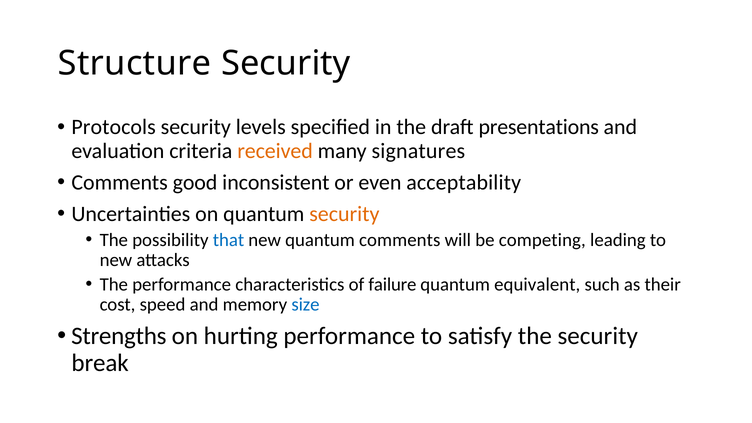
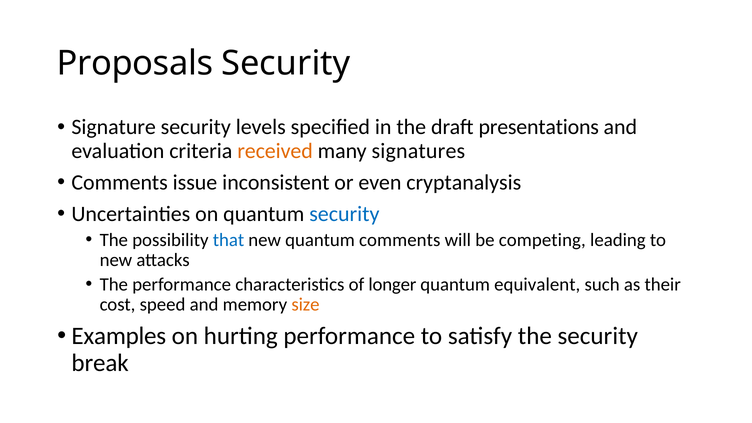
Structure: Structure -> Proposals (135, 63)
Protocols: Protocols -> Signature (114, 127)
good: good -> issue (195, 182)
acceptability: acceptability -> cryptanalysis (464, 182)
security colour: orange -> blue (344, 214)
failure: failure -> longer (392, 284)
size colour: blue -> orange (305, 305)
Strengths: Strengths -> Examples (119, 336)
